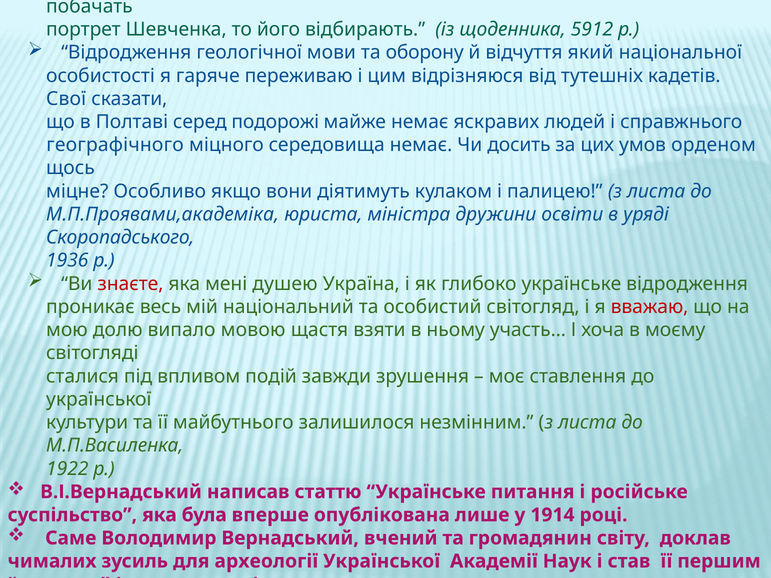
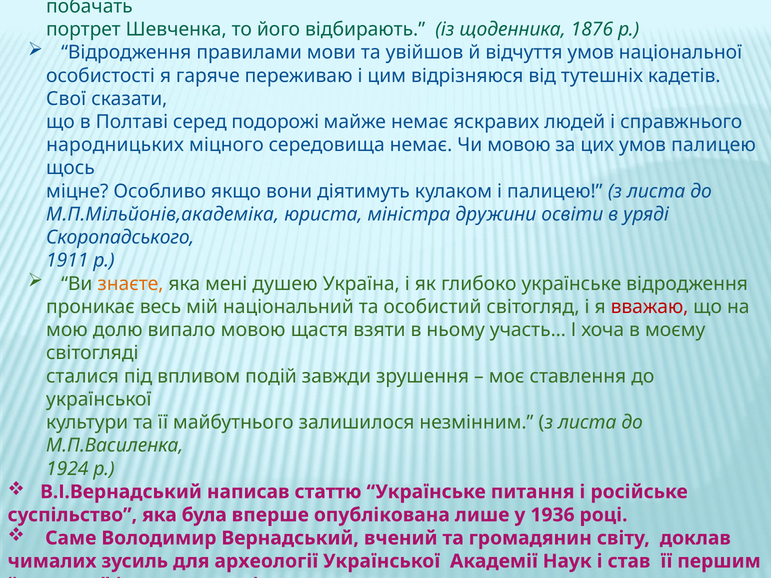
5912: 5912 -> 1876 (592, 29)
геологічної: геологічної -> правилами (249, 53)
оборону: оборону -> увійшов (425, 53)
відчуття який: який -> умов (591, 53)
географiчного: географiчного -> народницьких (115, 145)
Чи досить: досить -> мовою (519, 145)
умов орденом: орденом -> палицею (714, 145)
М.П.Проявами,академіка: М.П.Проявами,академіка -> М.П.Мільйонів,академіка (163, 214)
1936: 1936 -> 1911 (67, 261)
знаєте colour: red -> orange (130, 284)
1922: 1922 -> 1924 (67, 469)
1914: 1914 -> 1936 (553, 515)
